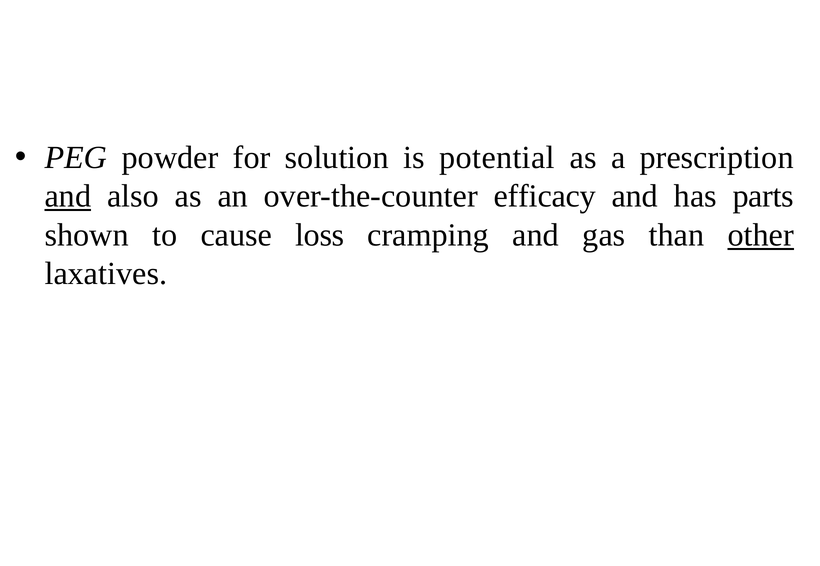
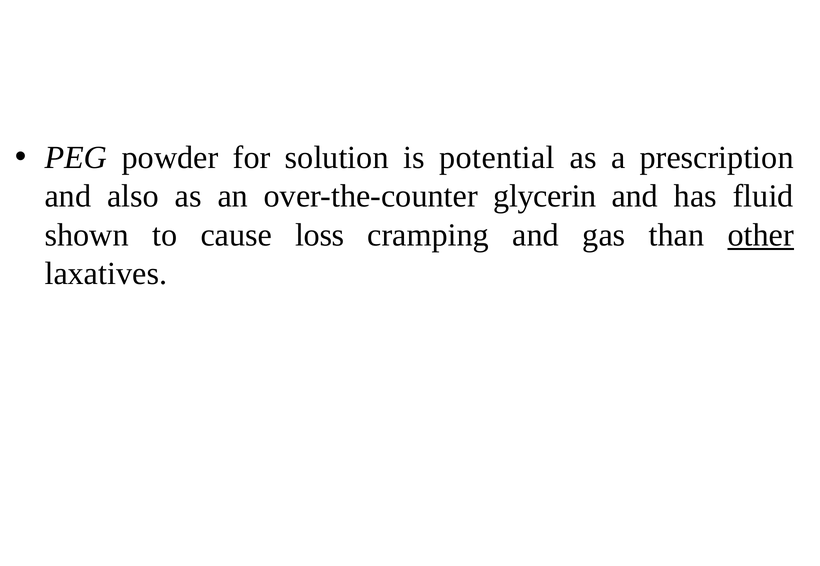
and underline: present -> none (68, 196)
efficacy: efficacy -> glycerin (545, 196)
parts: parts -> fluid (763, 196)
